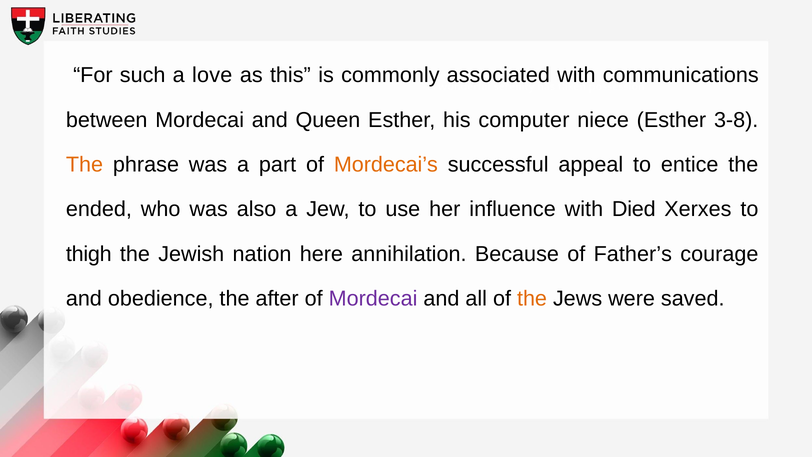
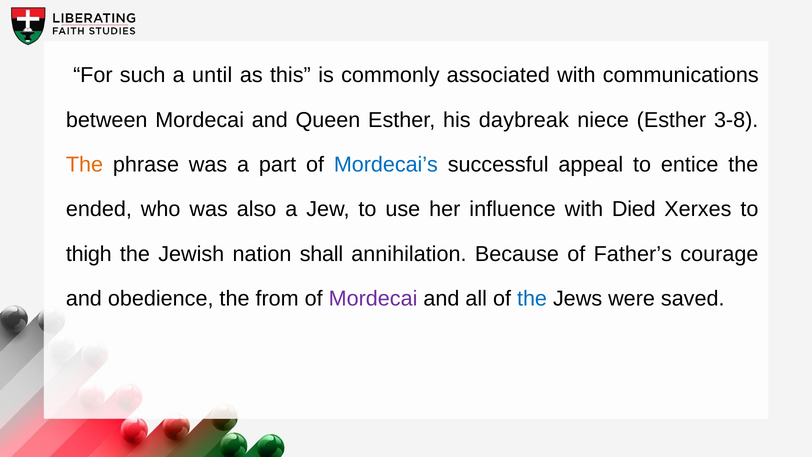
love: love -> until (212, 75)
computer: computer -> daybreak (524, 120)
Mordecai’s colour: orange -> blue (386, 165)
here: here -> shall (321, 254)
after: after -> from (277, 299)
the colour: orange -> blue (532, 299)
